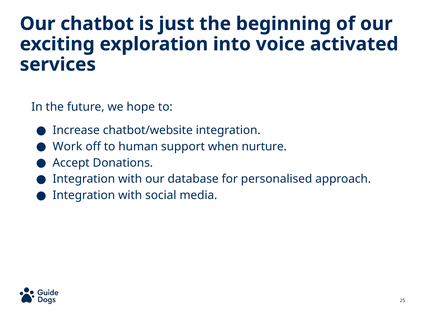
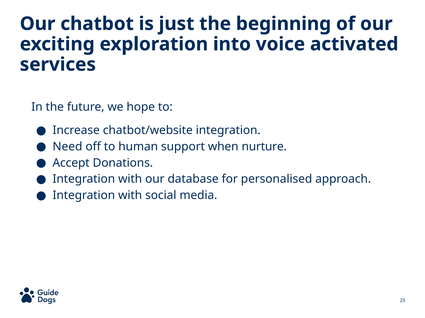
Work: Work -> Need (67, 147)
